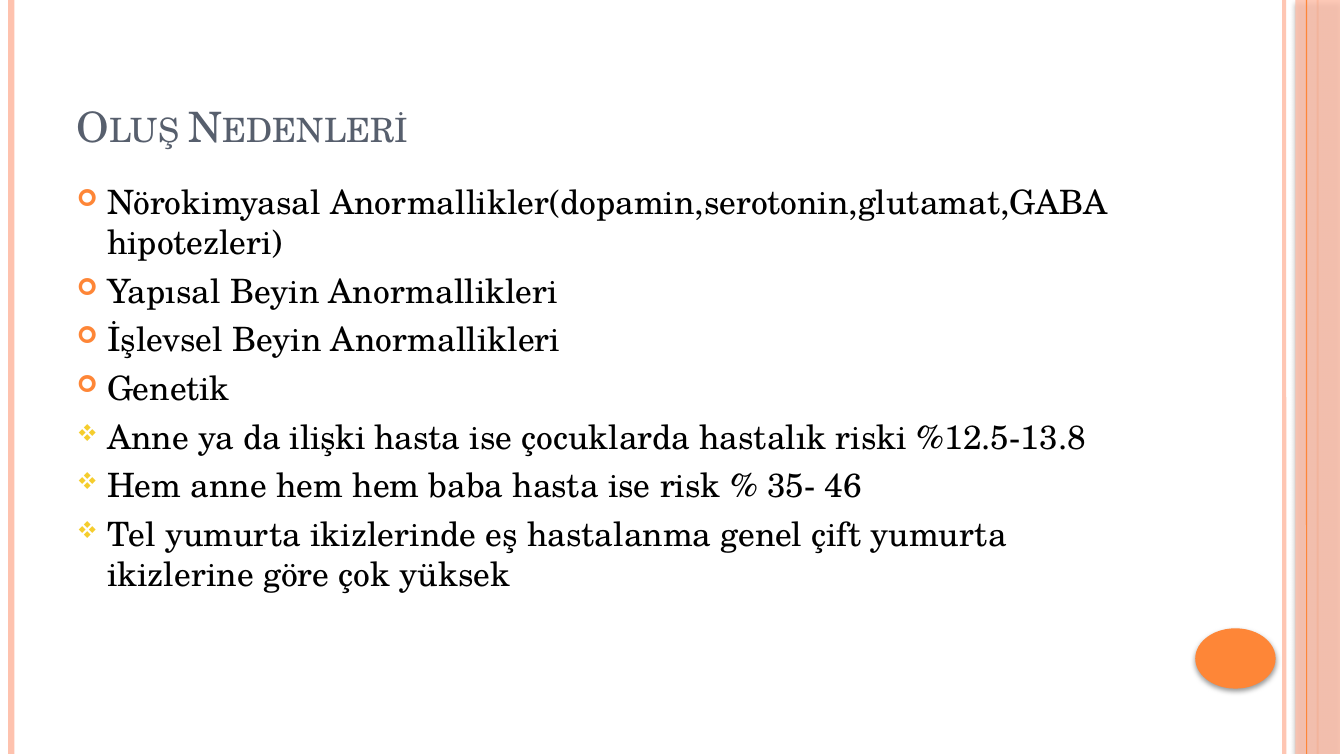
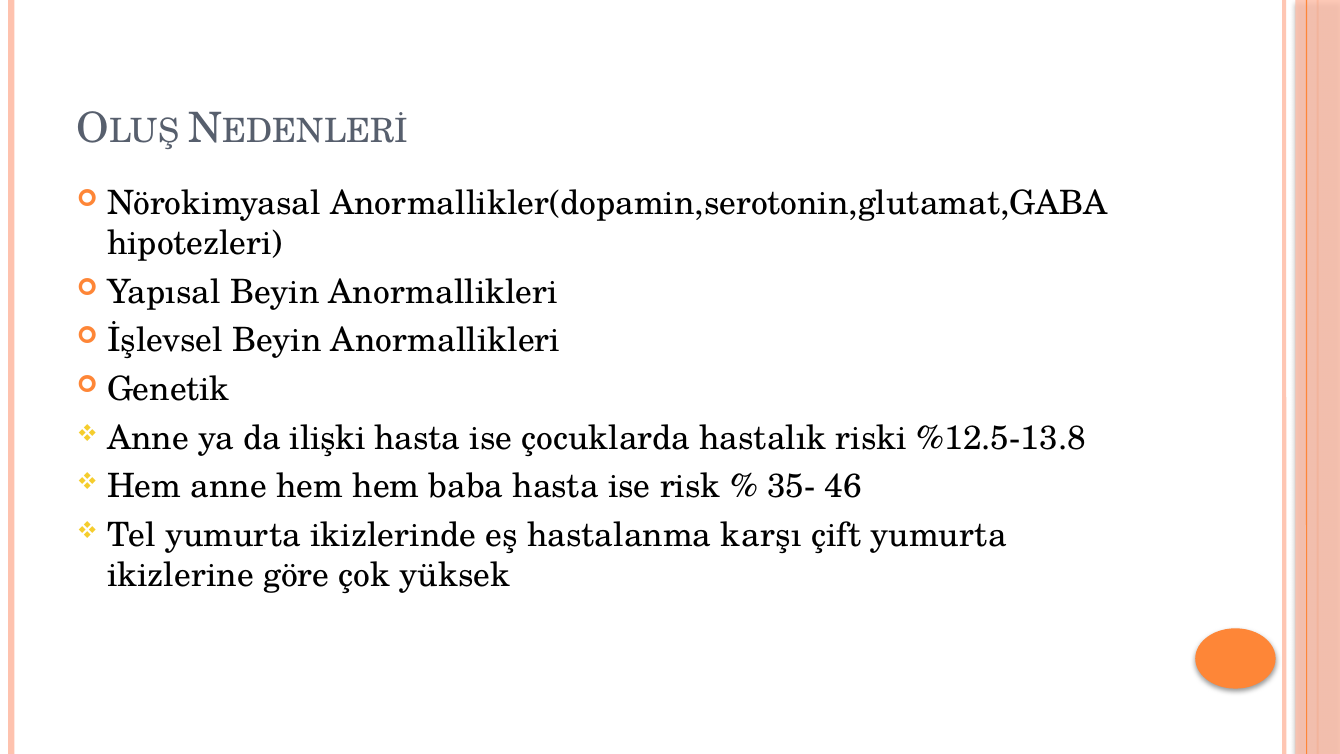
genel: genel -> karşı (761, 535)
